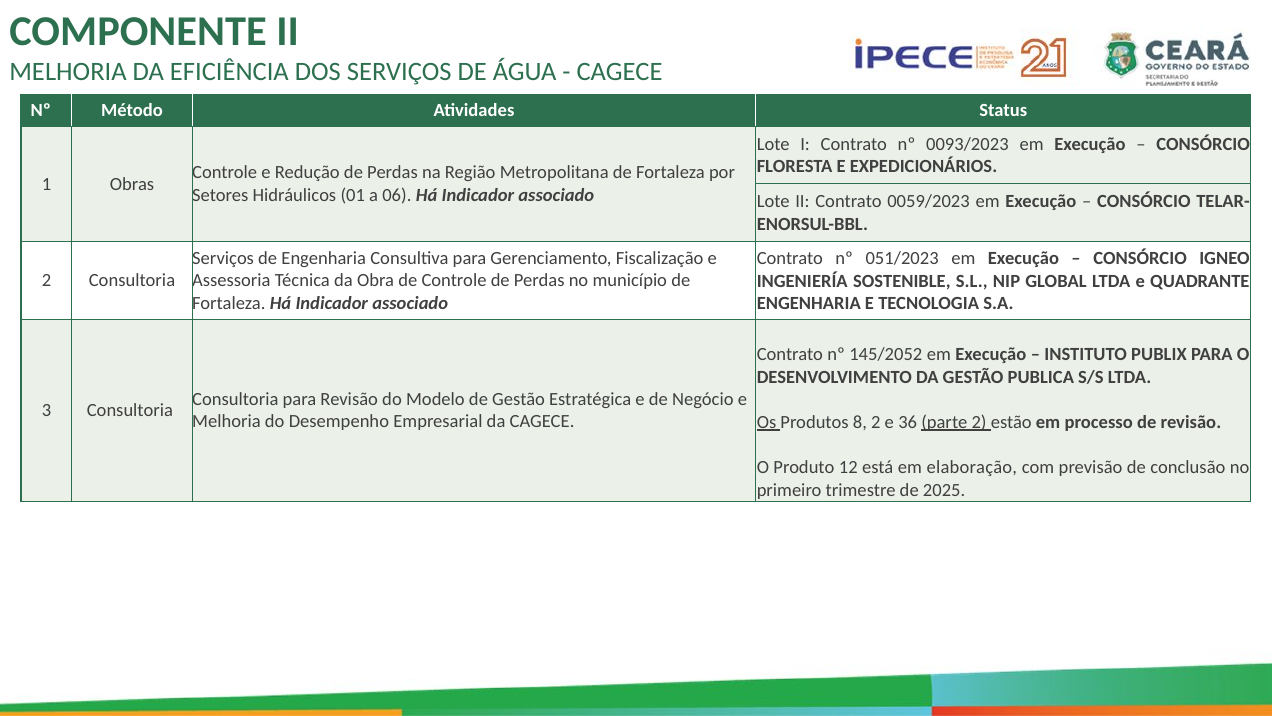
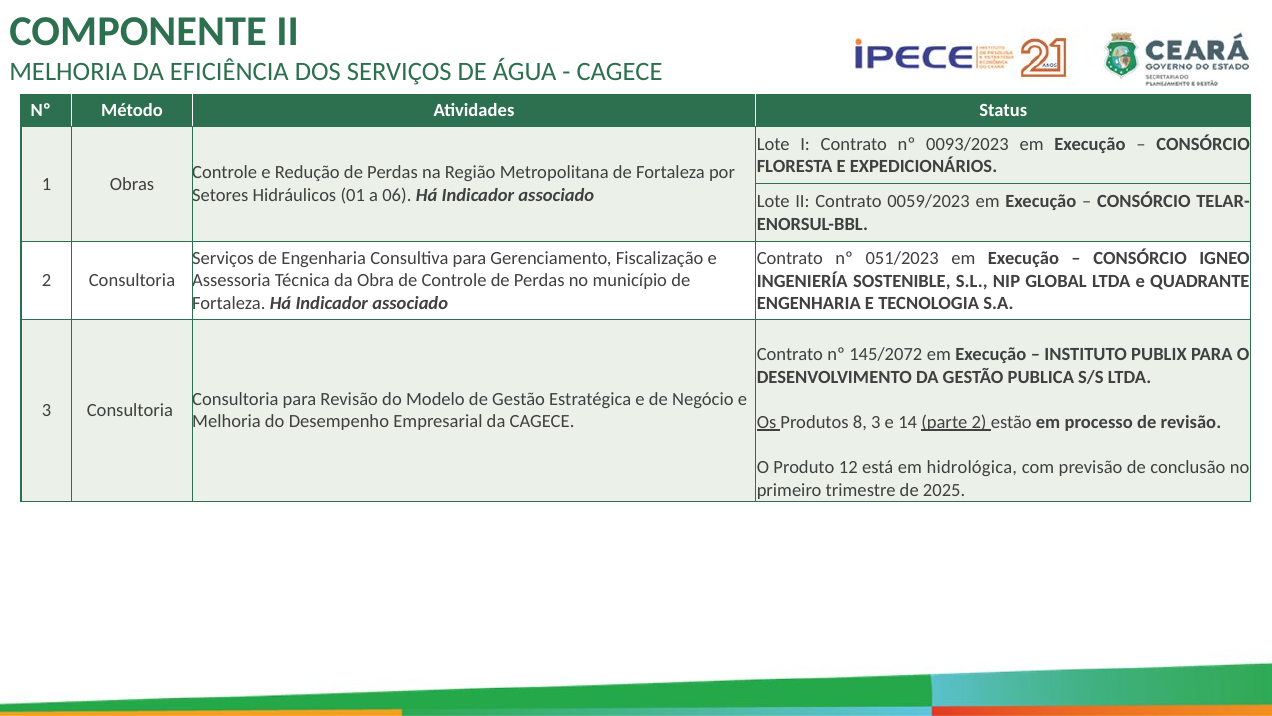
145/2052: 145/2052 -> 145/2072 (886, 354)
8 2: 2 -> 3 (876, 422)
36: 36 -> 14 (908, 422)
elaboração: elaboração -> hidrológica (972, 467)
